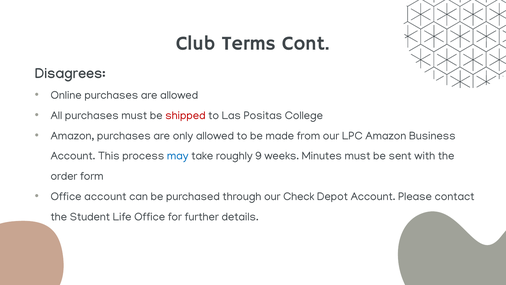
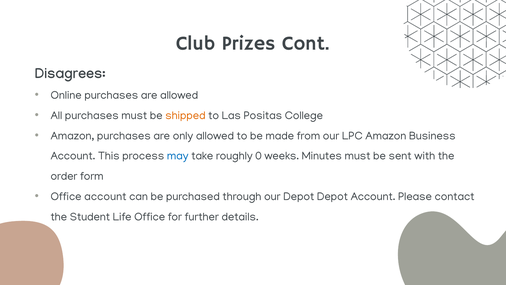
Terms: Terms -> Prizes (249, 43)
shipped colour: red -> orange (185, 115)
9: 9 -> 0 (258, 156)
our Check: Check -> Depot (299, 196)
